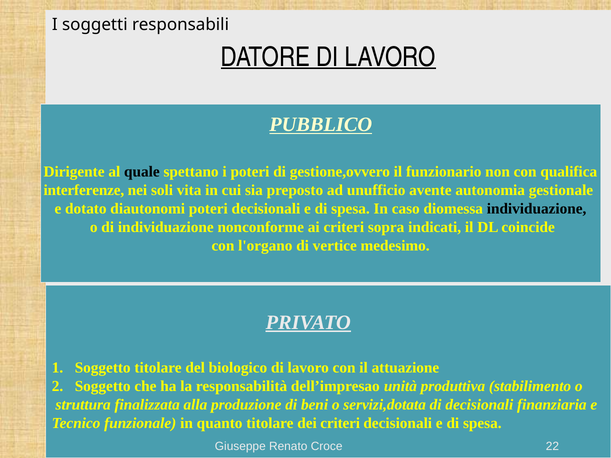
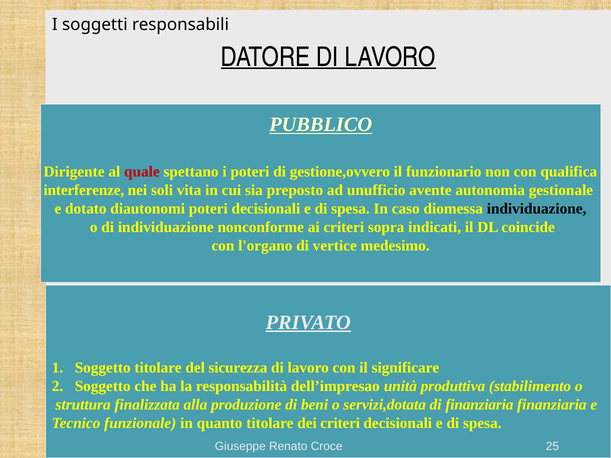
quale colour: black -> red (142, 172)
biologico: biologico -> sicurezza (238, 368)
attuazione: attuazione -> significare (405, 368)
di decisionali: decisionali -> finanziaria (479, 405)
22: 22 -> 25 (552, 447)
